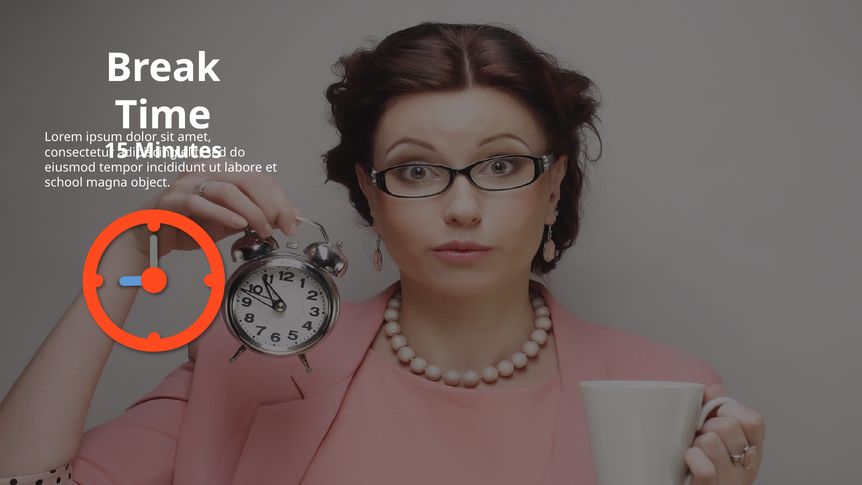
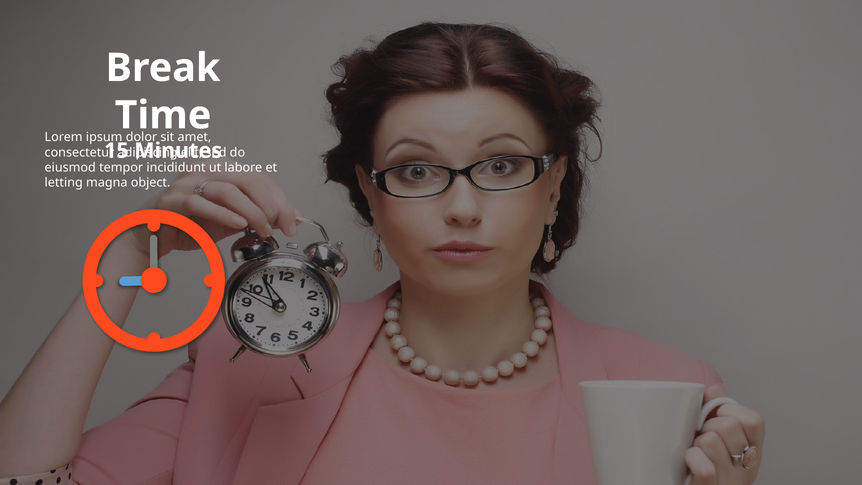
school: school -> letting (64, 183)
